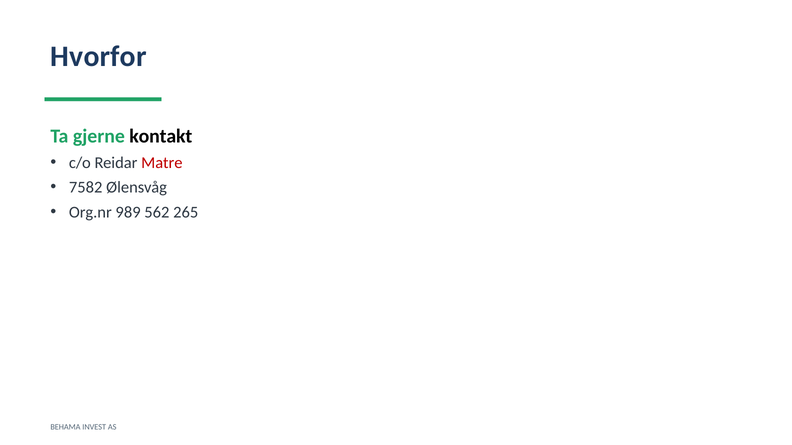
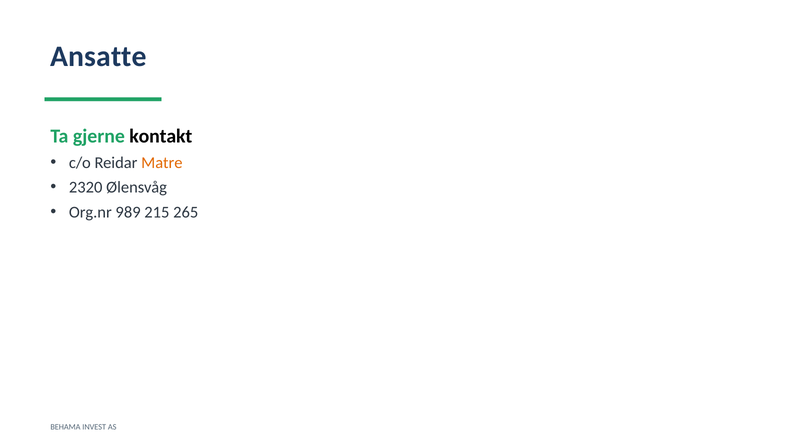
Hvorfor: Hvorfor -> Ansatte (99, 57)
Matre colour: red -> orange (162, 163)
7582: 7582 -> 2320 (86, 188)
562: 562 -> 215 (157, 212)
